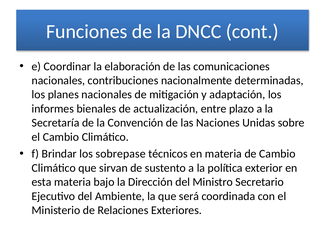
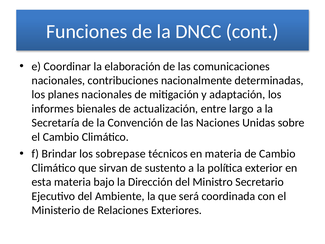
plazo: plazo -> largo (241, 109)
